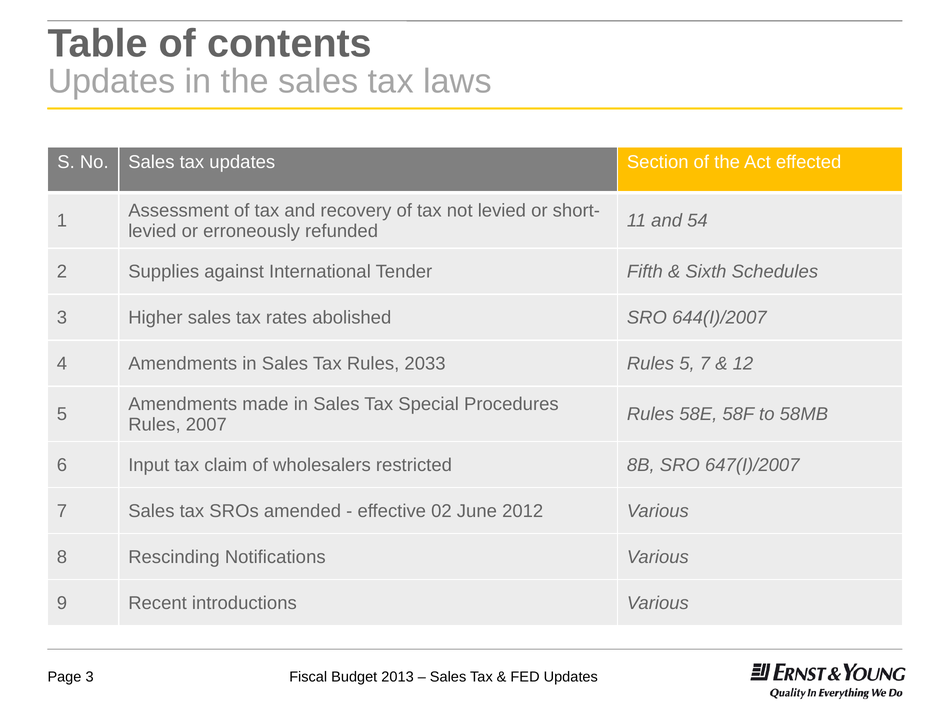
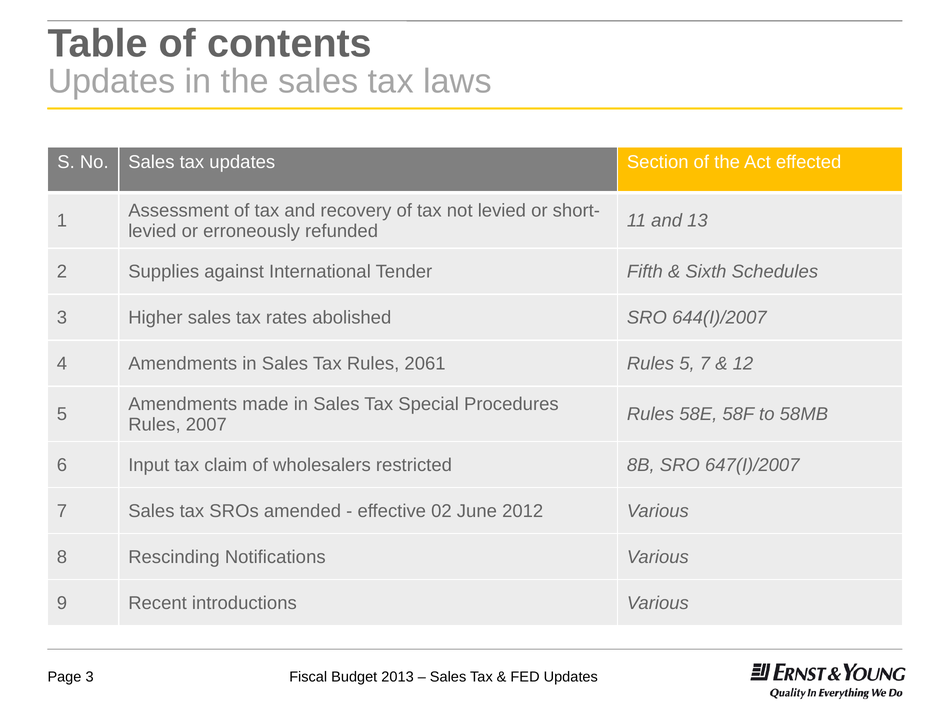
54: 54 -> 13 (697, 221)
2033: 2033 -> 2061 (425, 363)
